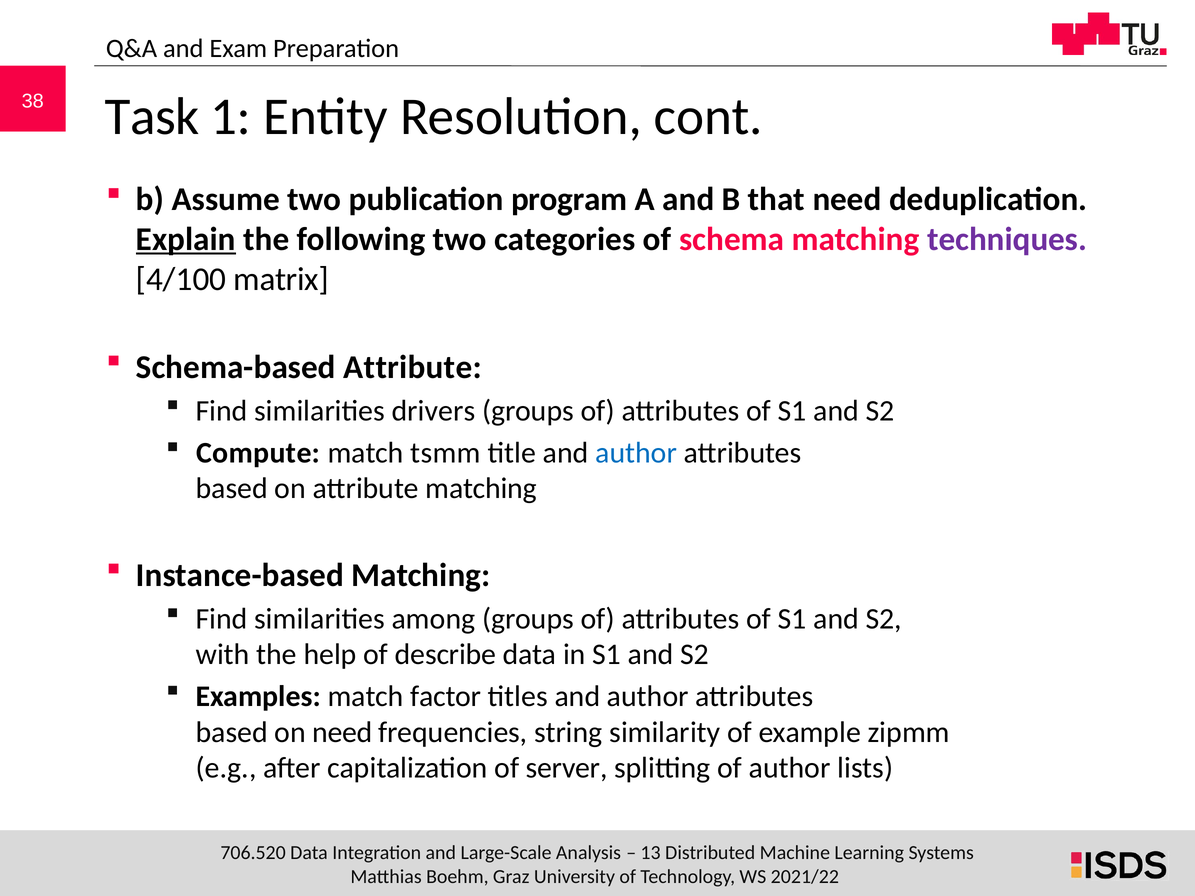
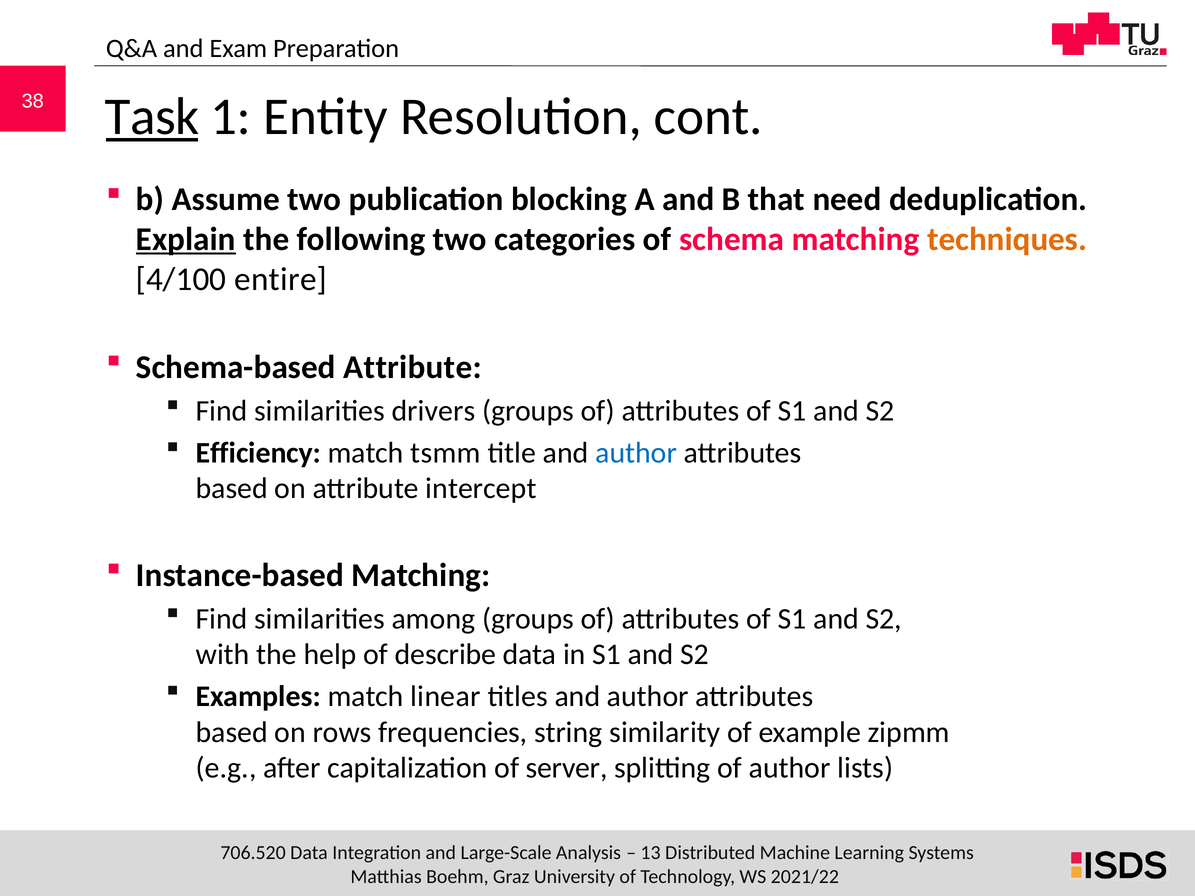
Task underline: none -> present (152, 117)
program: program -> blocking (569, 199)
techniques colour: purple -> orange (1007, 239)
matrix: matrix -> entire (281, 279)
Compute: Compute -> Efficiency (258, 453)
attribute matching: matching -> intercept (481, 489)
factor: factor -> linear (445, 697)
on need: need -> rows (342, 732)
